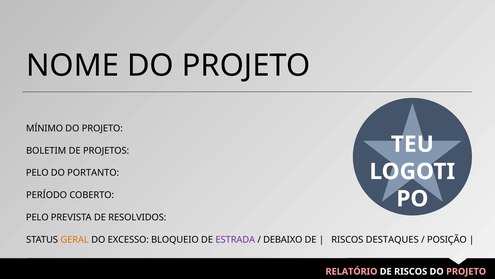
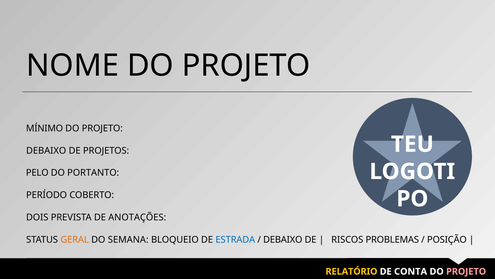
BOLETIM: BOLETIM -> DEBAIXO (46, 150)
PELO: PELO -> DOIS (37, 217)
RESOLVIDOS: RESOLVIDOS -> ANOTAÇÕES (137, 217)
EXCESSO: EXCESSO -> SEMANA (128, 239)
ESTRADA colour: purple -> blue (235, 239)
DESTAQUES: DESTAQUES -> PROBLEMAS (392, 239)
RELATÓRIO colour: pink -> yellow (351, 271)
DE RISCOS: RISCOS -> CONTA (411, 271)
